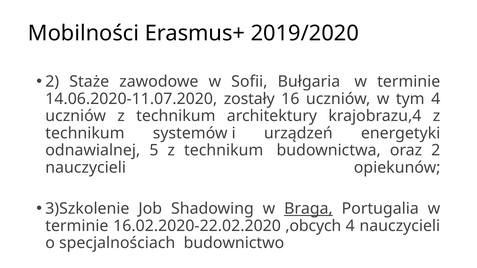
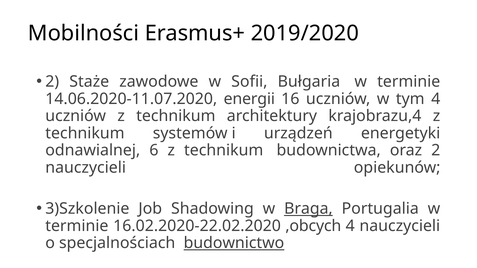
zostały: zostały -> energii (249, 99)
5: 5 -> 6 (154, 150)
budownictwo underline: none -> present (234, 243)
